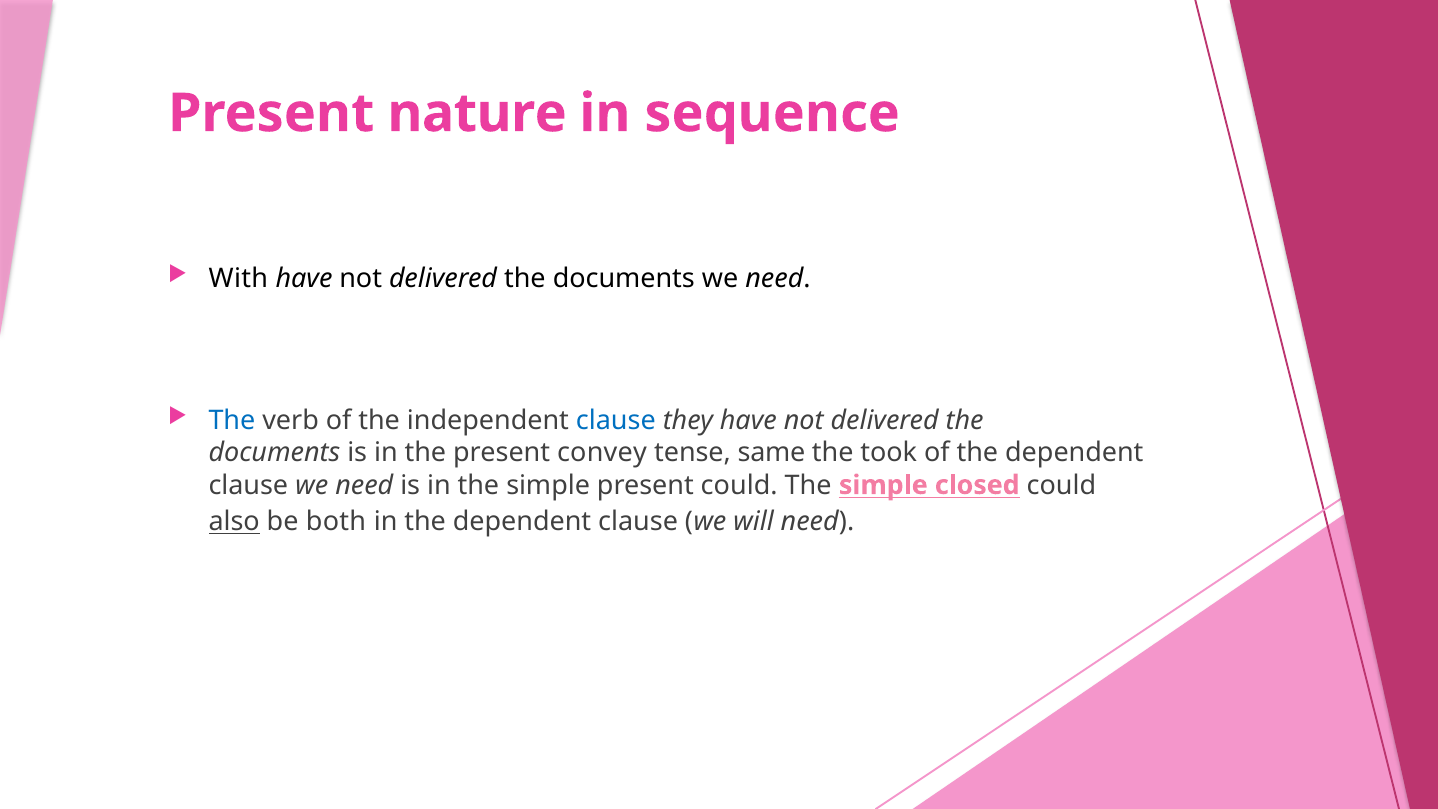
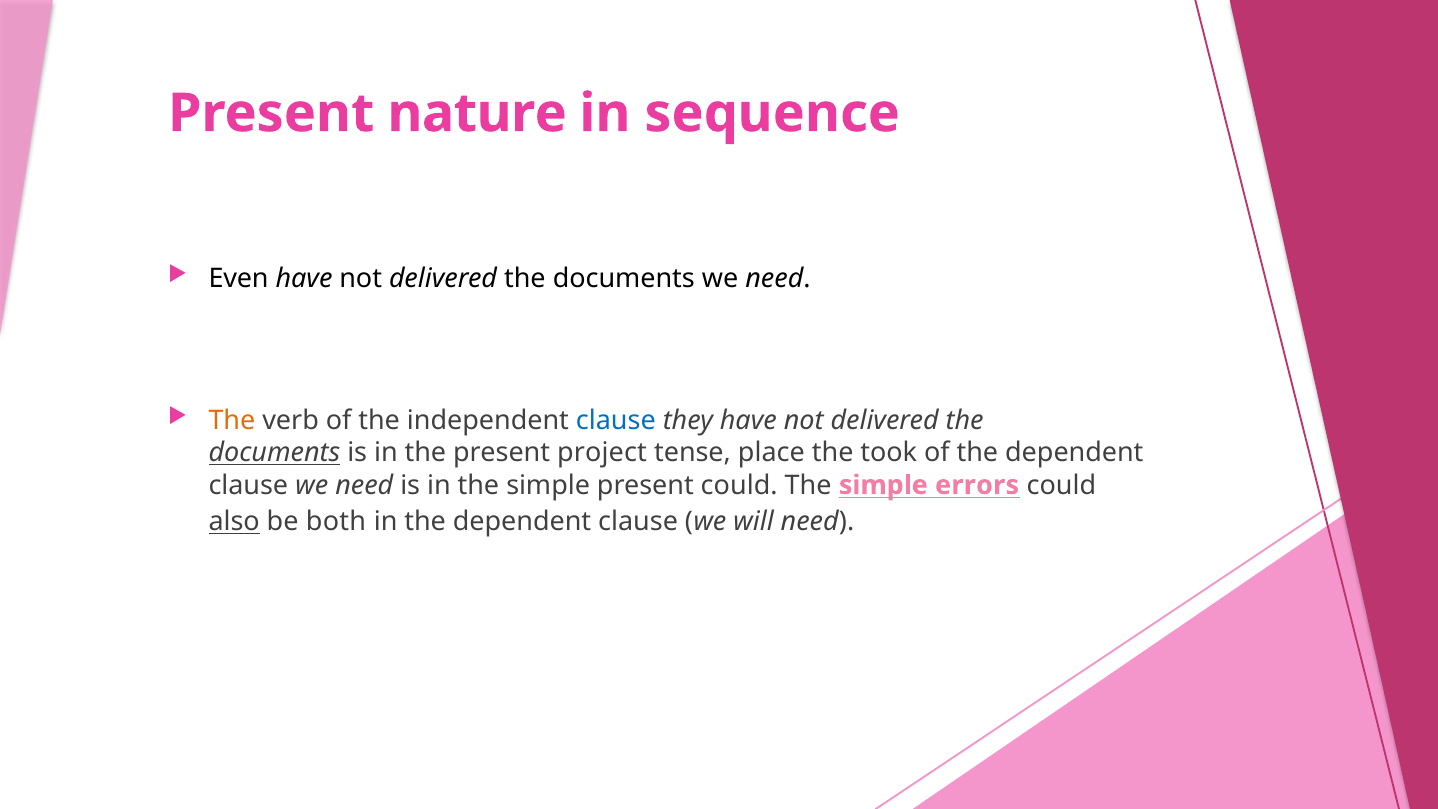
With: With -> Even (239, 278)
The colour: blue -> orange (232, 420)
documents underline: none -> present (274, 453)
convey: convey -> project (602, 453)
same: same -> place (771, 453)
closed: closed -> errors (977, 485)
